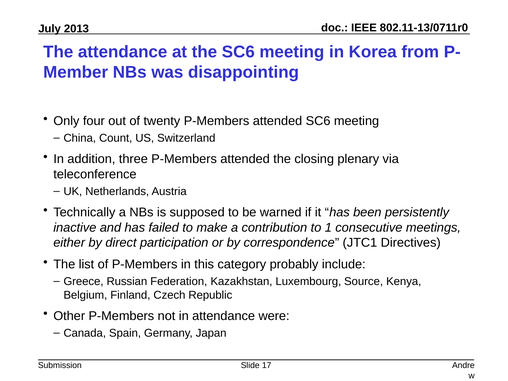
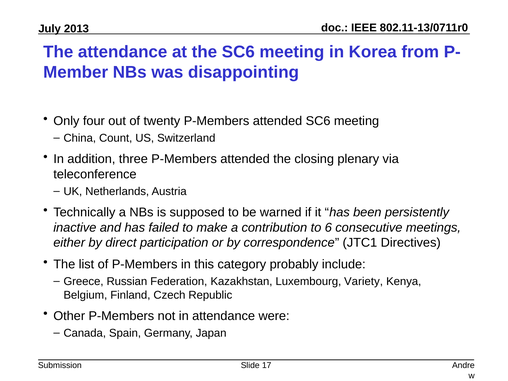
1: 1 -> 6 (328, 228)
Source: Source -> Variety (364, 281)
